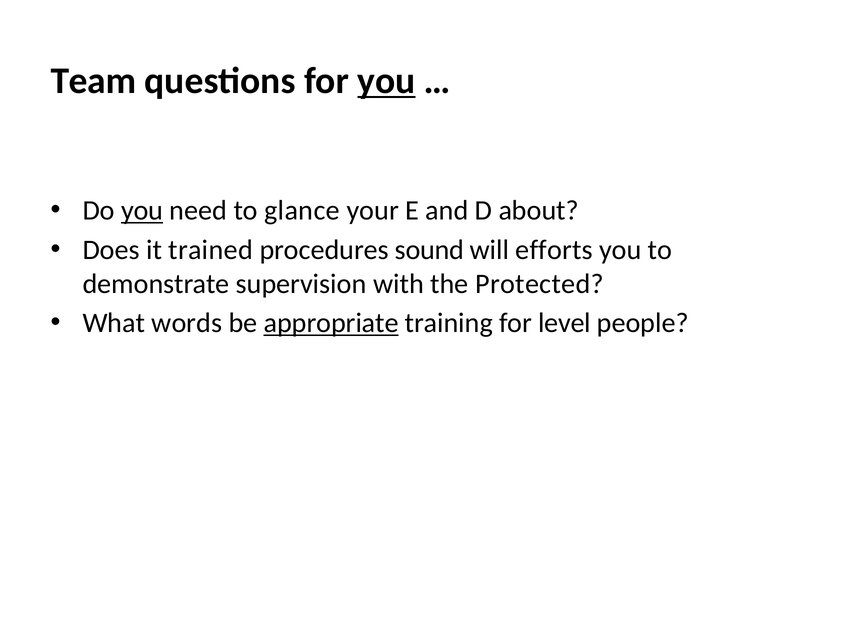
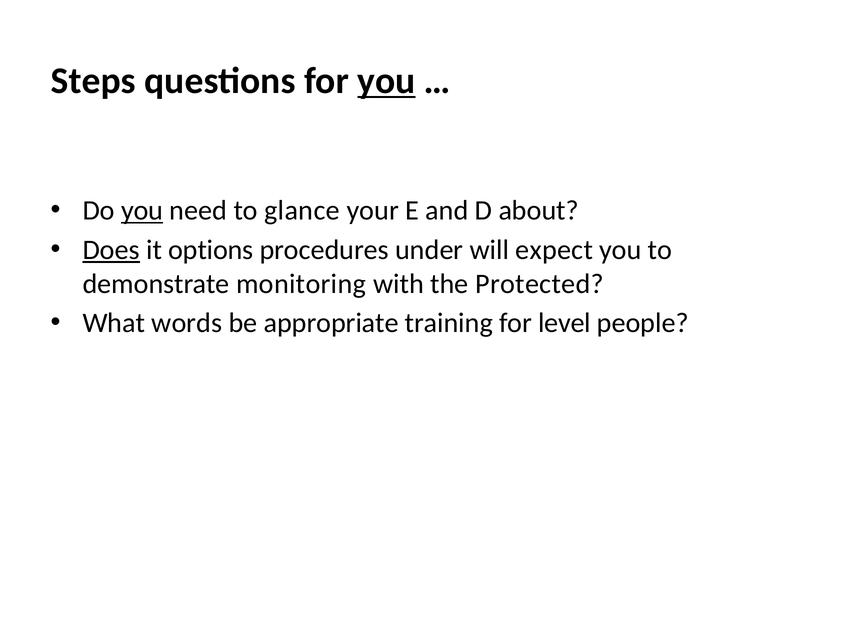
Team: Team -> Steps (93, 81)
Does underline: none -> present (111, 250)
trained: trained -> options (211, 250)
sound: sound -> under (429, 250)
efforts: efforts -> expect (554, 250)
supervision: supervision -> monitoring (301, 284)
appropriate underline: present -> none (331, 323)
